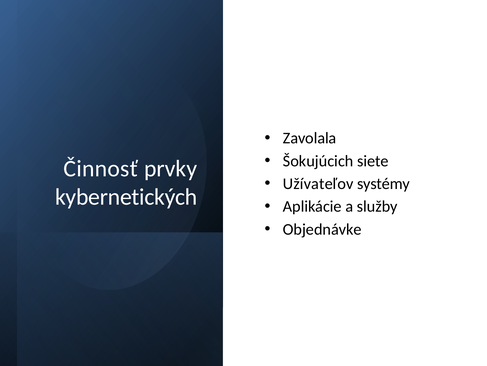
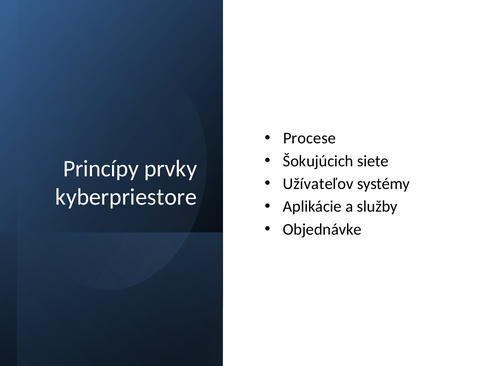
Zavolala: Zavolala -> Procese (310, 138)
Činnosť: Činnosť -> Princípy (101, 168)
kybernetických: kybernetických -> kyberpriestore (126, 197)
